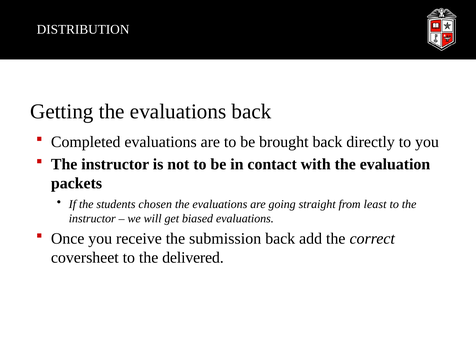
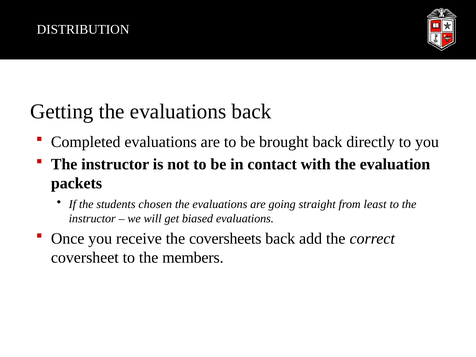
submission: submission -> coversheets (225, 239)
delivered: delivered -> members (193, 258)
